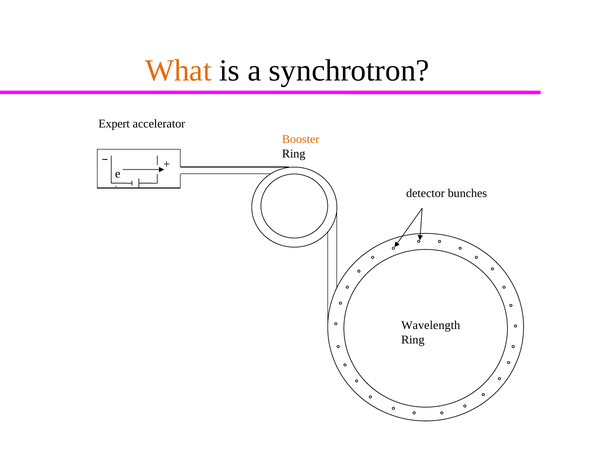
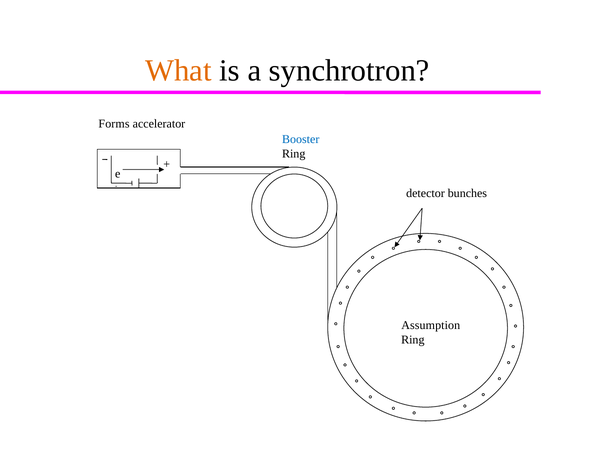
Expert: Expert -> Forms (114, 124)
Booster colour: orange -> blue (301, 139)
Wavelength: Wavelength -> Assumption (431, 325)
